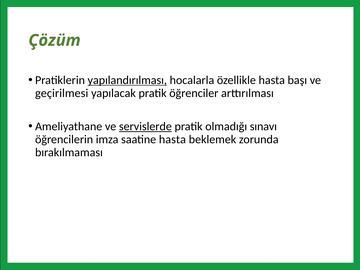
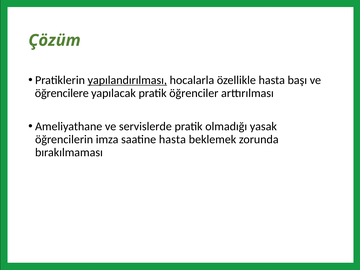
geçirilmesi: geçirilmesi -> öğrencilere (62, 93)
servislerde underline: present -> none (145, 126)
sınavı: sınavı -> yasak (263, 126)
